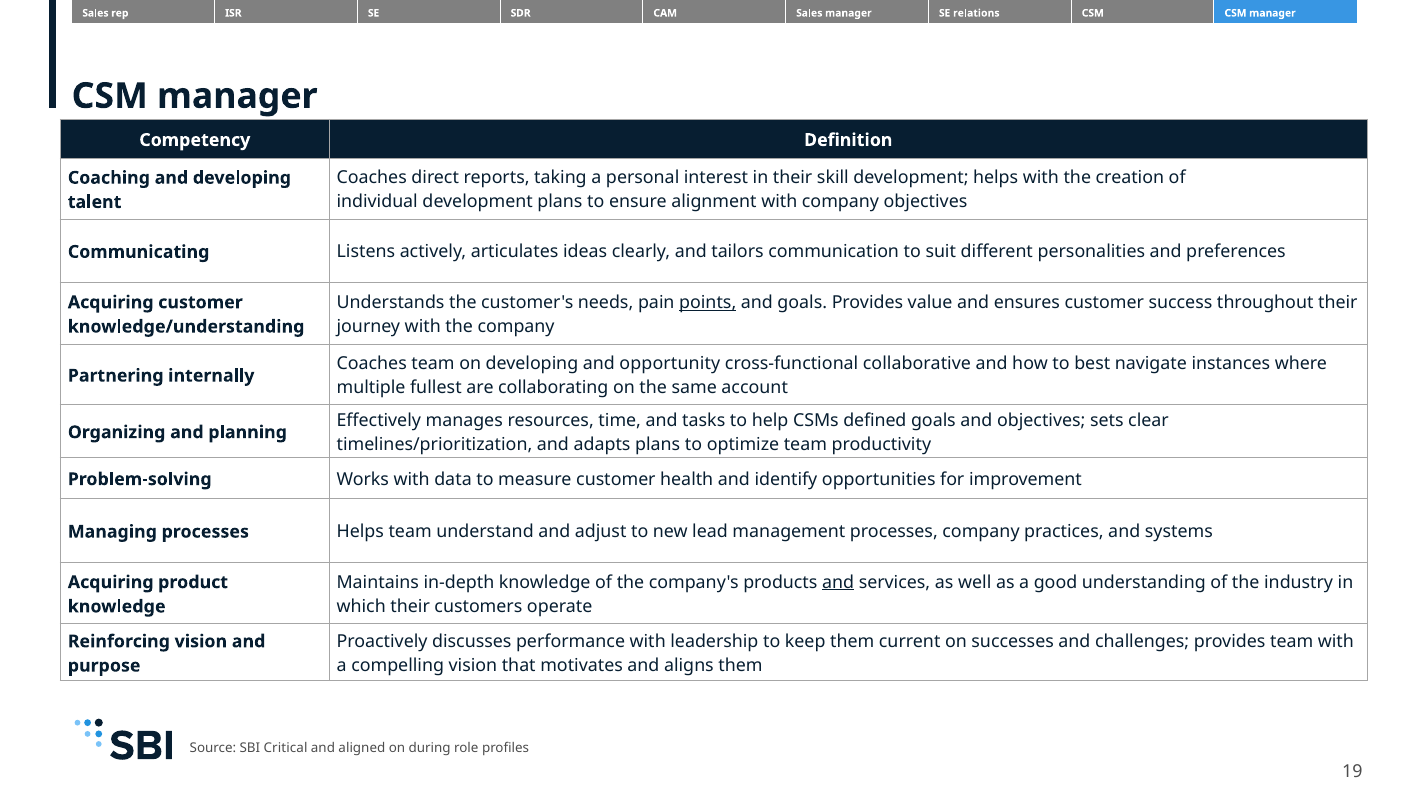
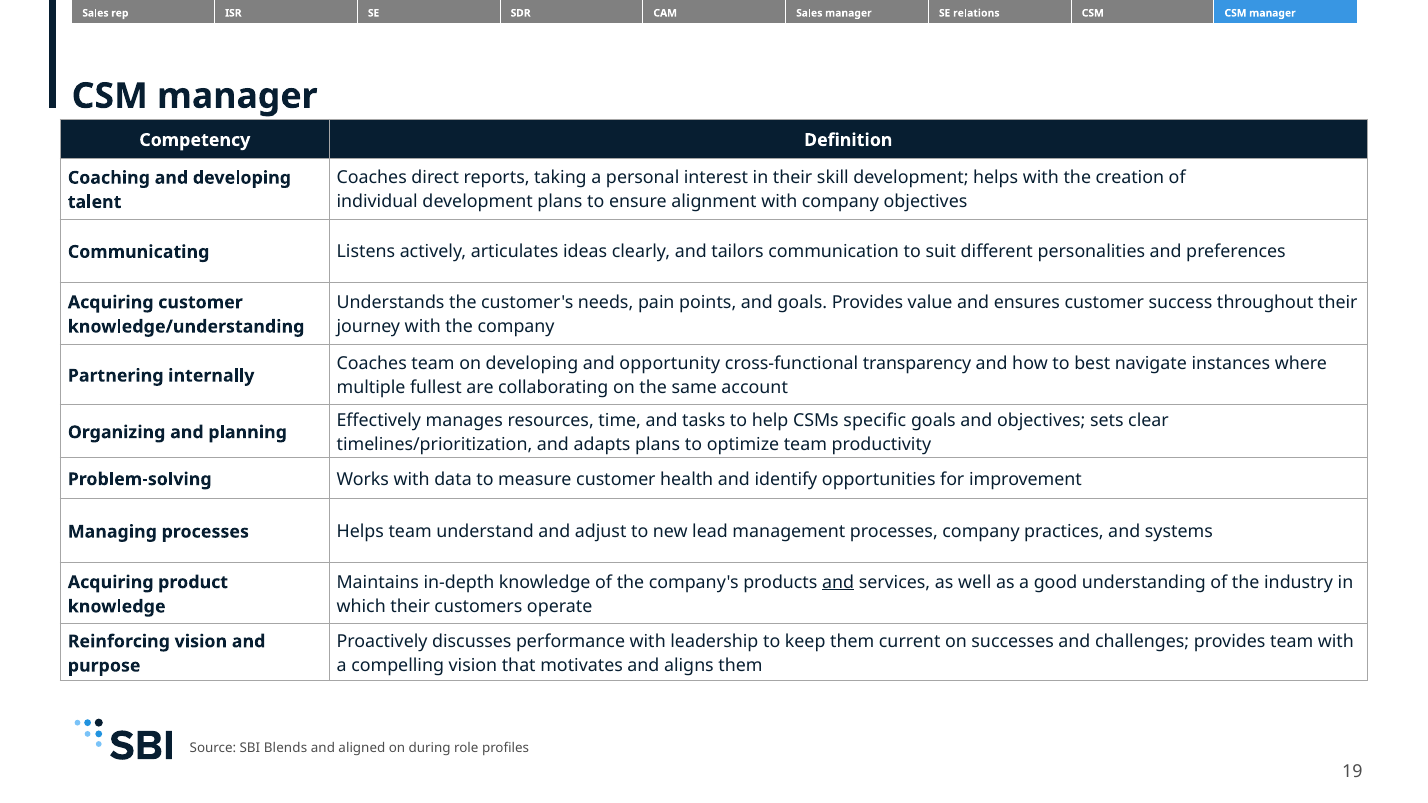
points underline: present -> none (708, 302)
collaborative: collaborative -> transparency (917, 364)
defined: defined -> specific (875, 420)
Critical: Critical -> Blends (285, 748)
